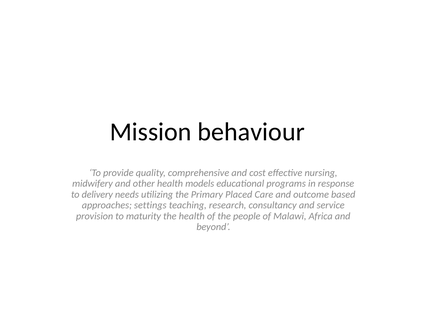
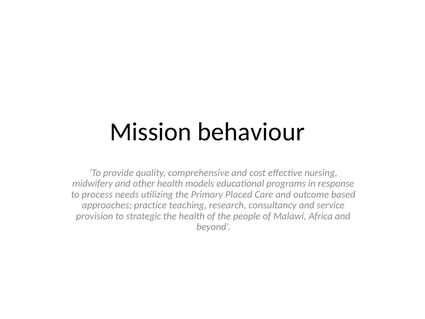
delivery: delivery -> process (97, 194)
settings: settings -> practice (150, 205)
maturity: maturity -> strategic (144, 216)
